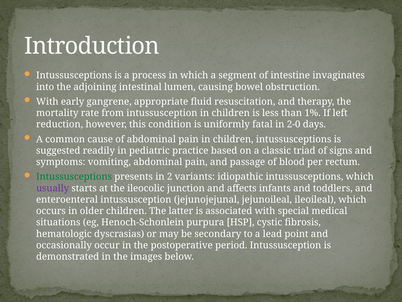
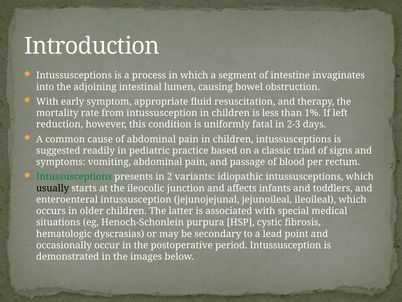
gangrene: gangrene -> symptom (109, 101)
2-0: 2-0 -> 2-3 (294, 124)
usually colour: purple -> black (53, 188)
